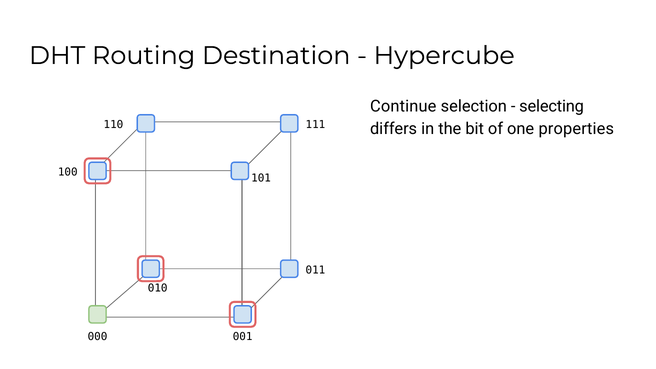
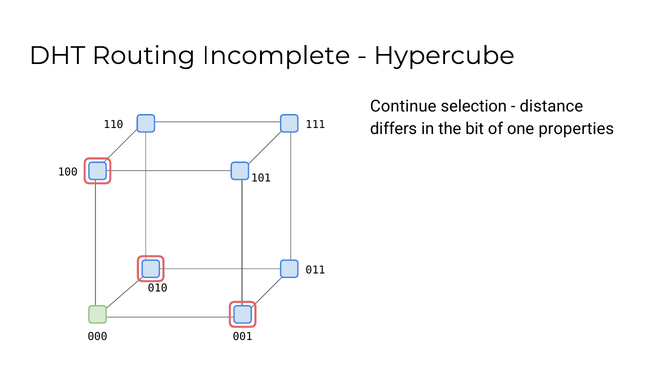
Destination: Destination -> Incomplete (276, 56)
selecting: selecting -> distance (551, 106)
